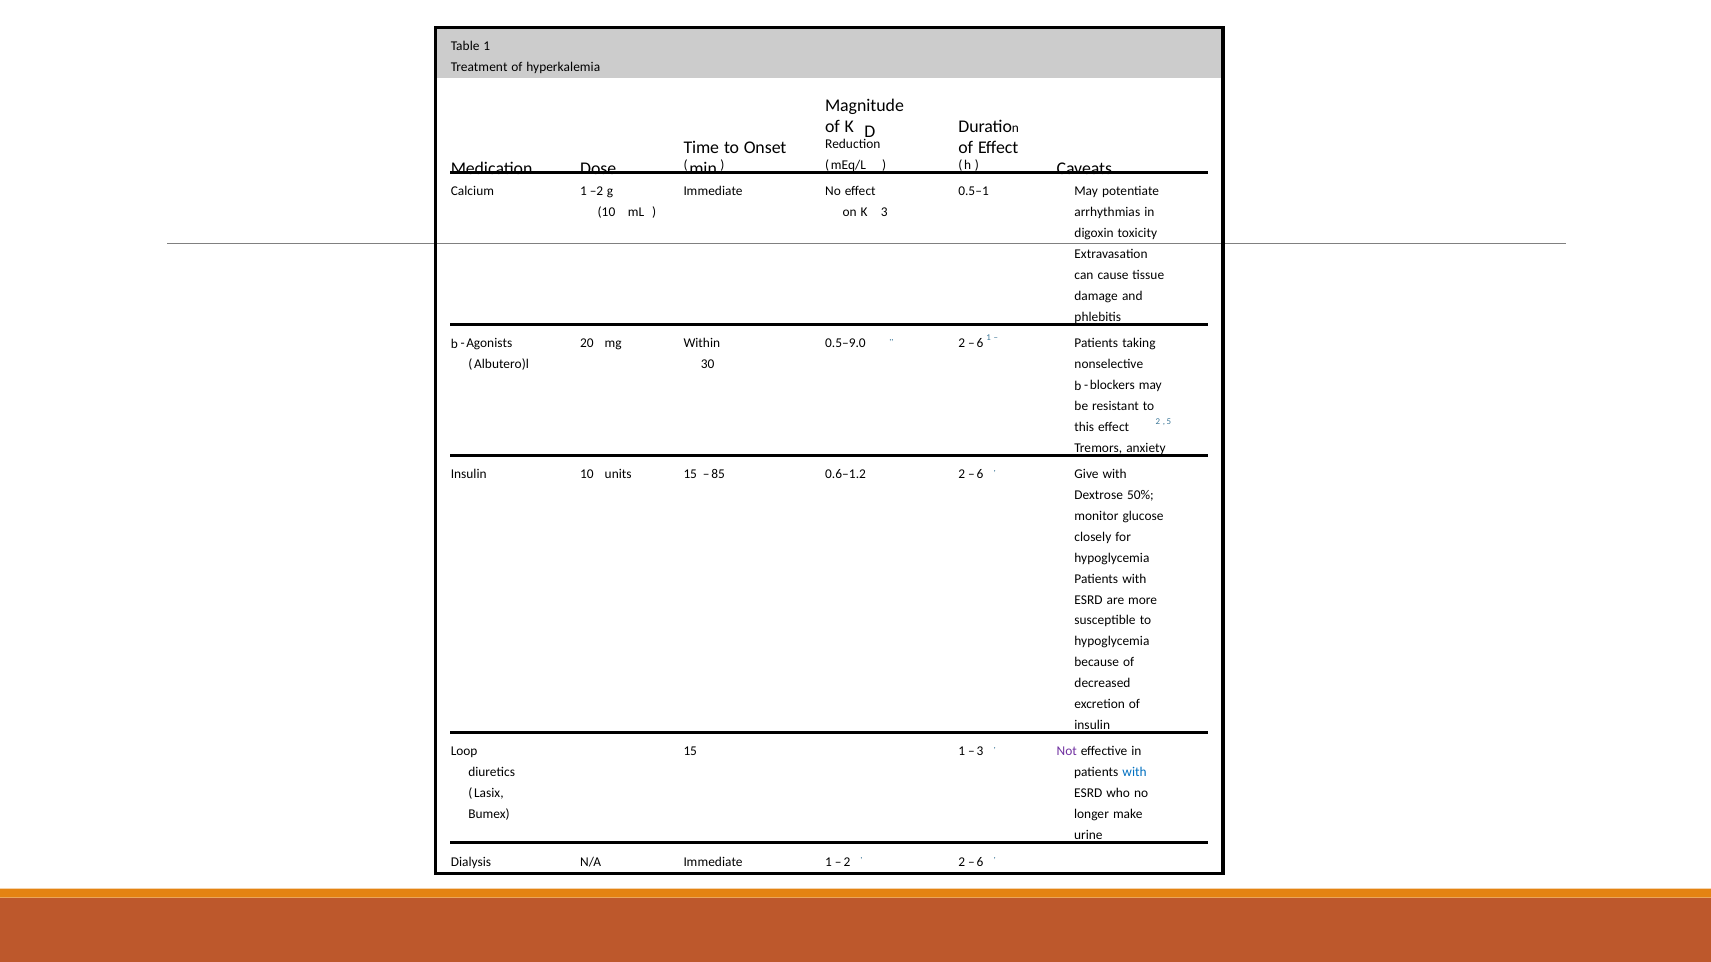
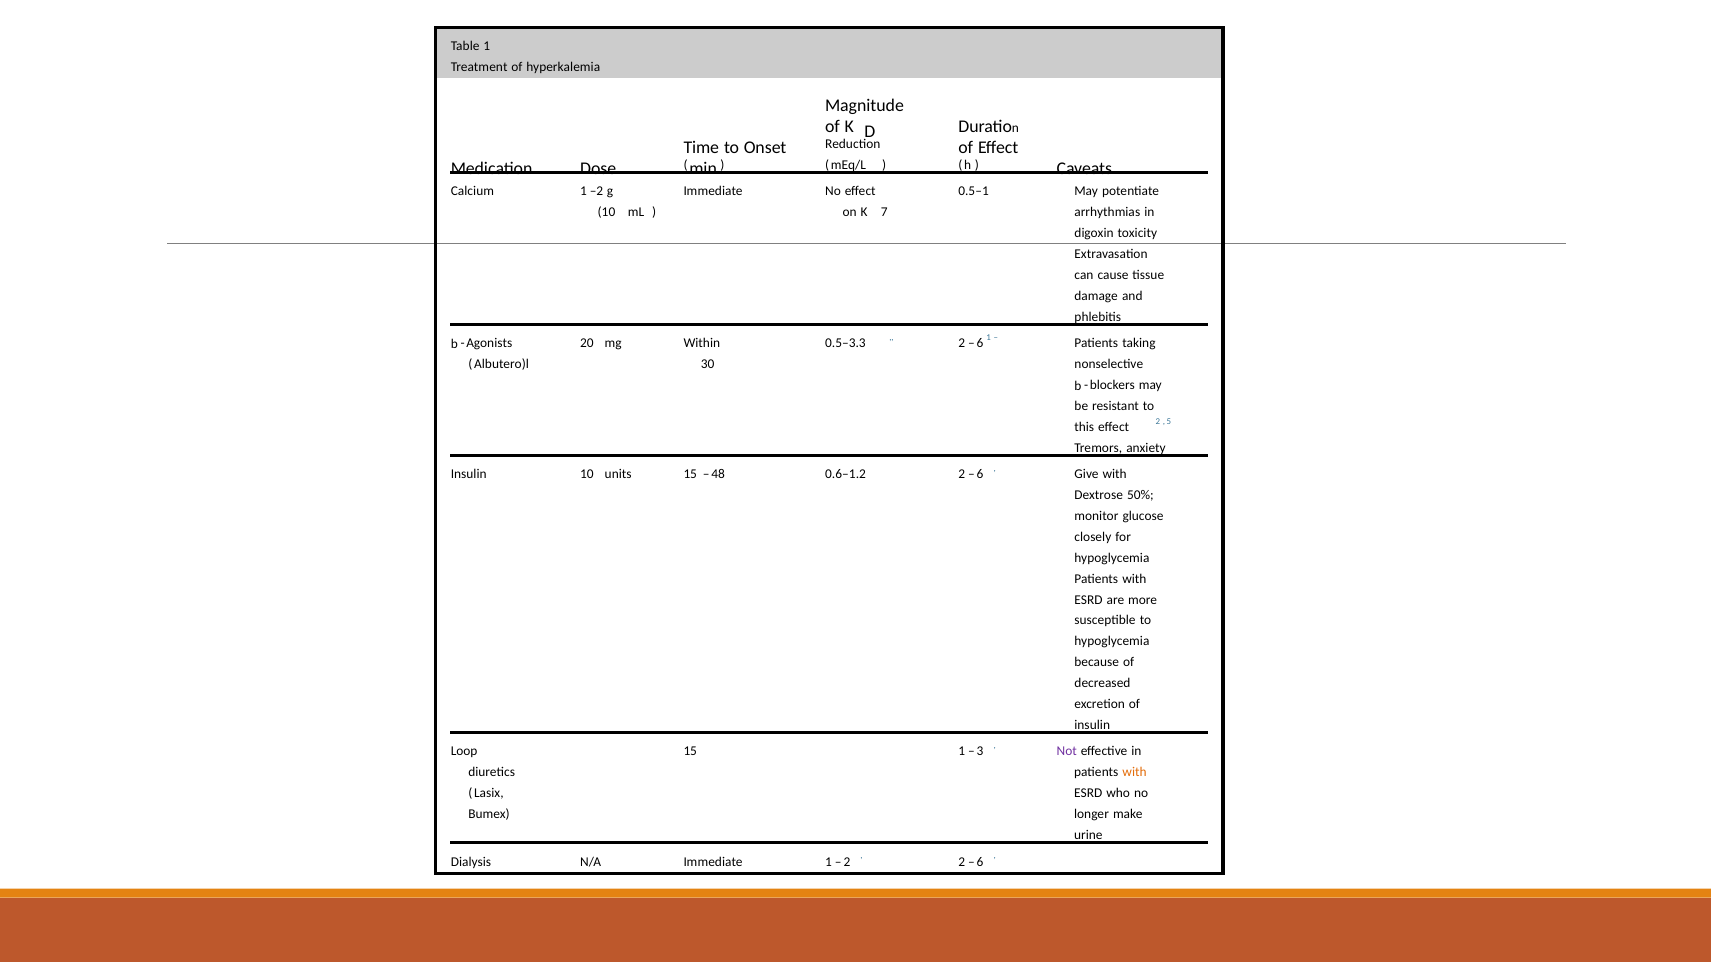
3: 3 -> 7 (884, 212)
0.5–9.0: 0.5–9.0 -> 0.5–3.3 (845, 343)
85: 85 -> 48 (718, 474)
with colour: blue -> orange (1135, 773)
